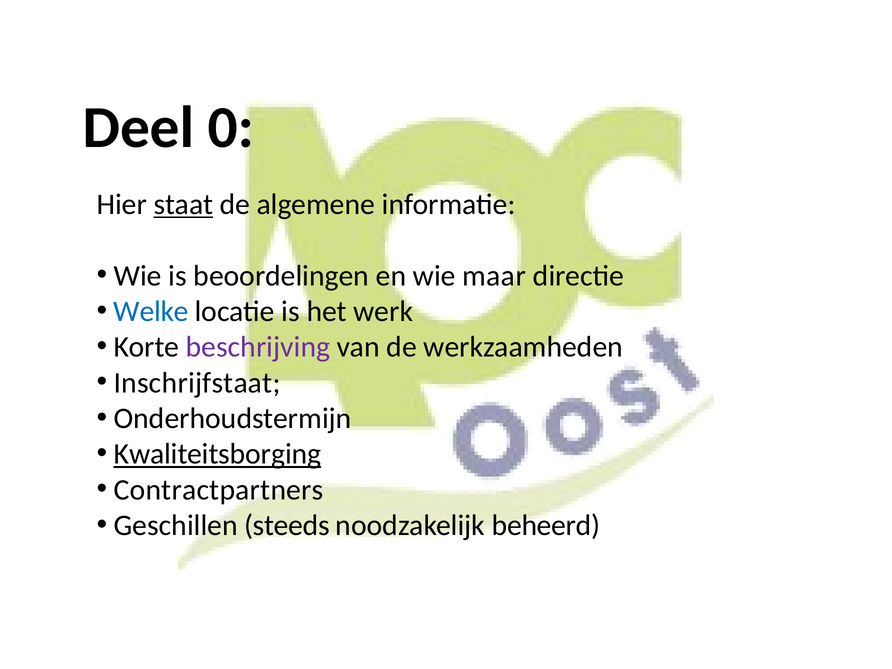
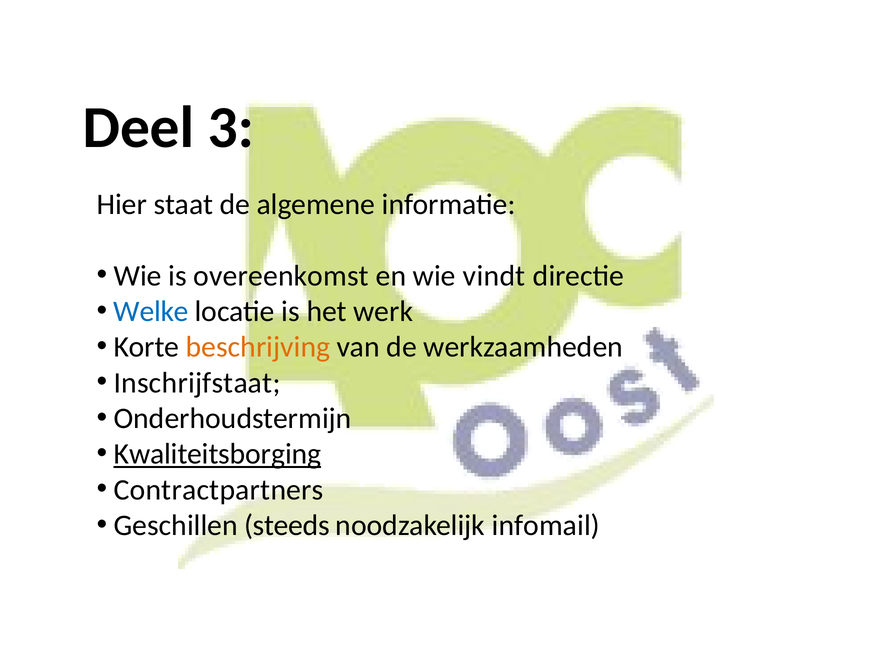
0: 0 -> 3 (231, 128)
staat underline: present -> none (183, 204)
beoordelingen: beoordelingen -> overeenkomst (281, 276)
maar: maar -> vindt (494, 276)
beschrijving colour: purple -> orange (258, 347)
beheerd: beheerd -> infomail (546, 525)
